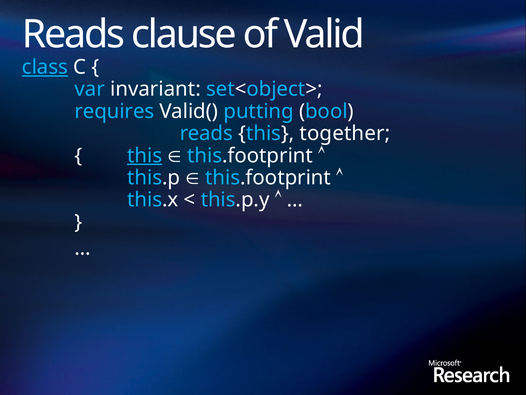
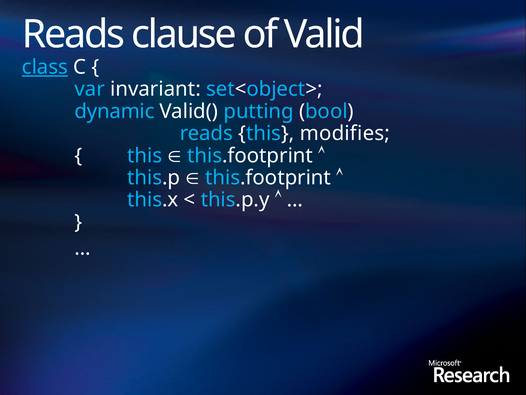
requires: requires -> dynamic (114, 111)
together: together -> modifies (345, 133)
this underline: present -> none (145, 155)
